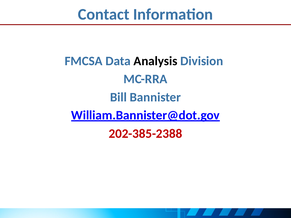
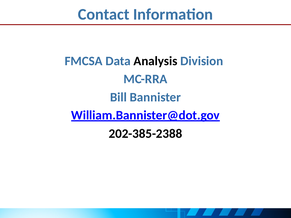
202-385-2388 colour: red -> black (145, 134)
